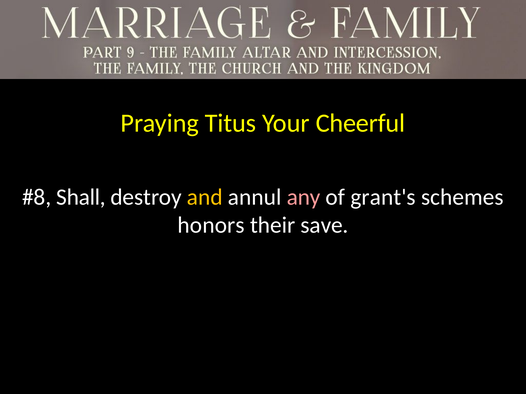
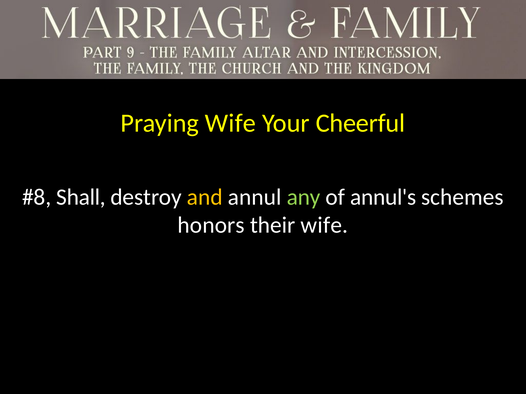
Praying Titus: Titus -> Wife (230, 123)
any colour: pink -> light green (304, 197)
grant's: grant's -> annul's (383, 197)
their save: save -> wife (324, 225)
